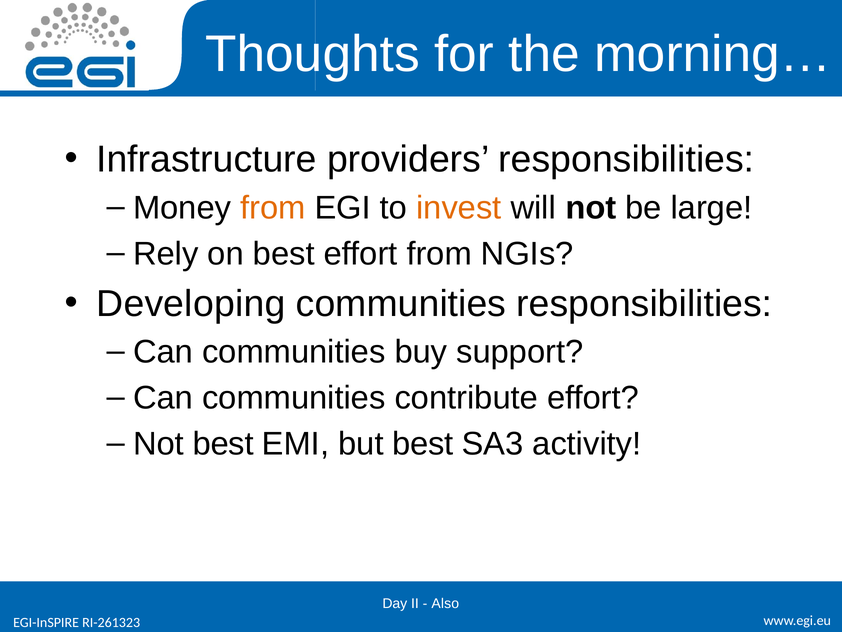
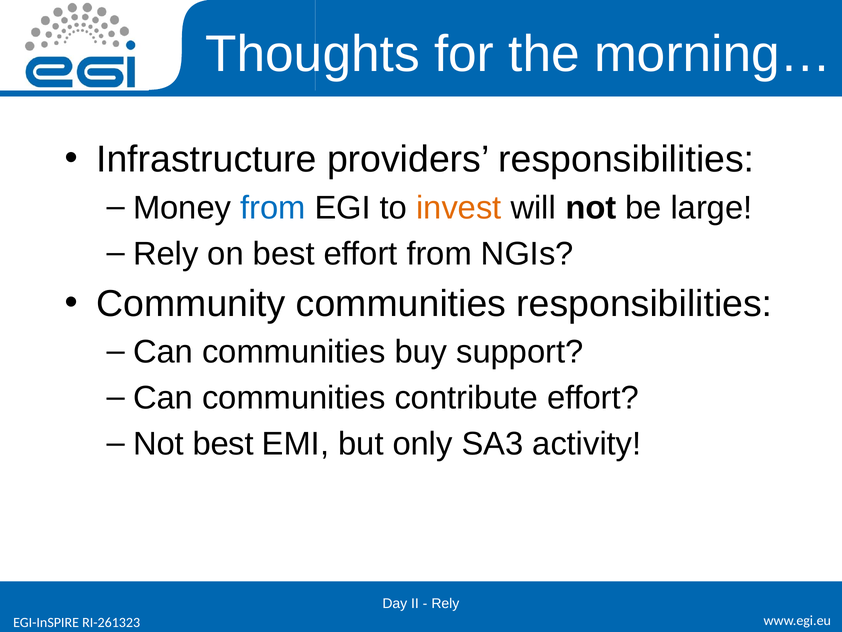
from colour: orange -> blue (273, 208)
Developing: Developing -> Community (191, 304)
but best: best -> only (423, 444)
Also: Also -> Rely (445, 603)
